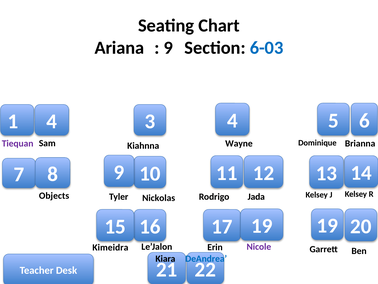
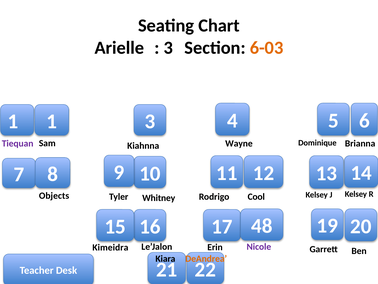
Ariana: Ariana -> Arielle (119, 48)
9: 9 -> 3 (168, 48)
6-03 colour: blue -> orange (267, 48)
1 4: 4 -> 1 (52, 121)
Jada: Jada -> Cool (256, 196)
Nickolas: Nickolas -> Whitney (159, 198)
17 19: 19 -> 48 (262, 226)
DeAndrea colour: blue -> orange (206, 258)
